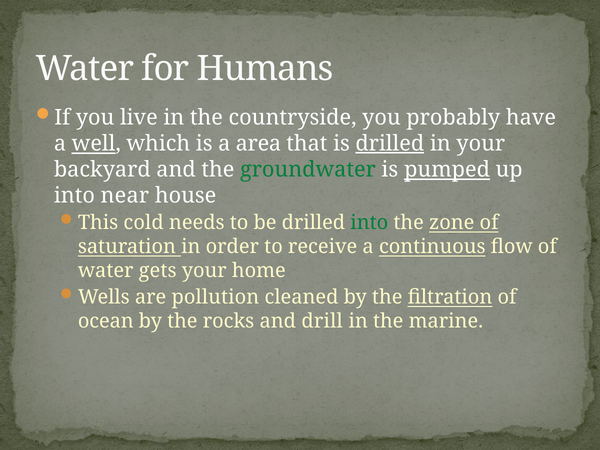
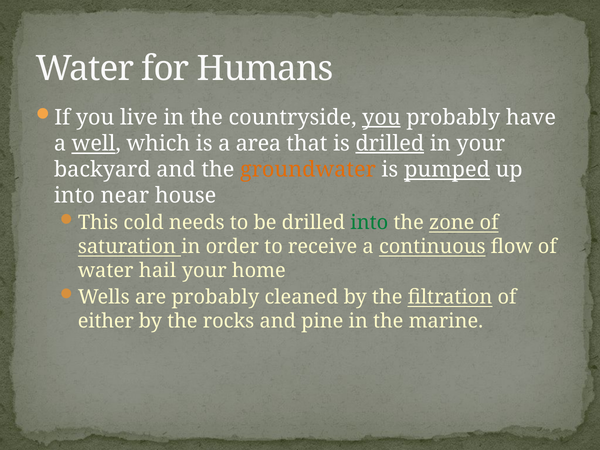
you underline: none -> present (381, 117)
groundwater colour: green -> orange (308, 169)
gets: gets -> hail (158, 271)
are pollution: pollution -> probably (215, 297)
ocean: ocean -> either (106, 321)
drill: drill -> pine (322, 321)
